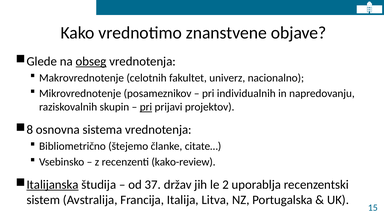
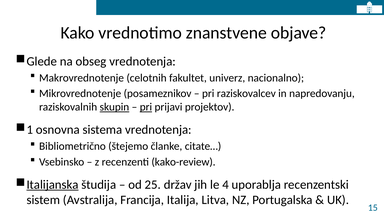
obseg underline: present -> none (91, 61)
individualnih: individualnih -> raziskovalcev (246, 94)
skupin underline: none -> present (114, 107)
8: 8 -> 1 (30, 130)
37: 37 -> 25 (153, 185)
2: 2 -> 4 (226, 185)
